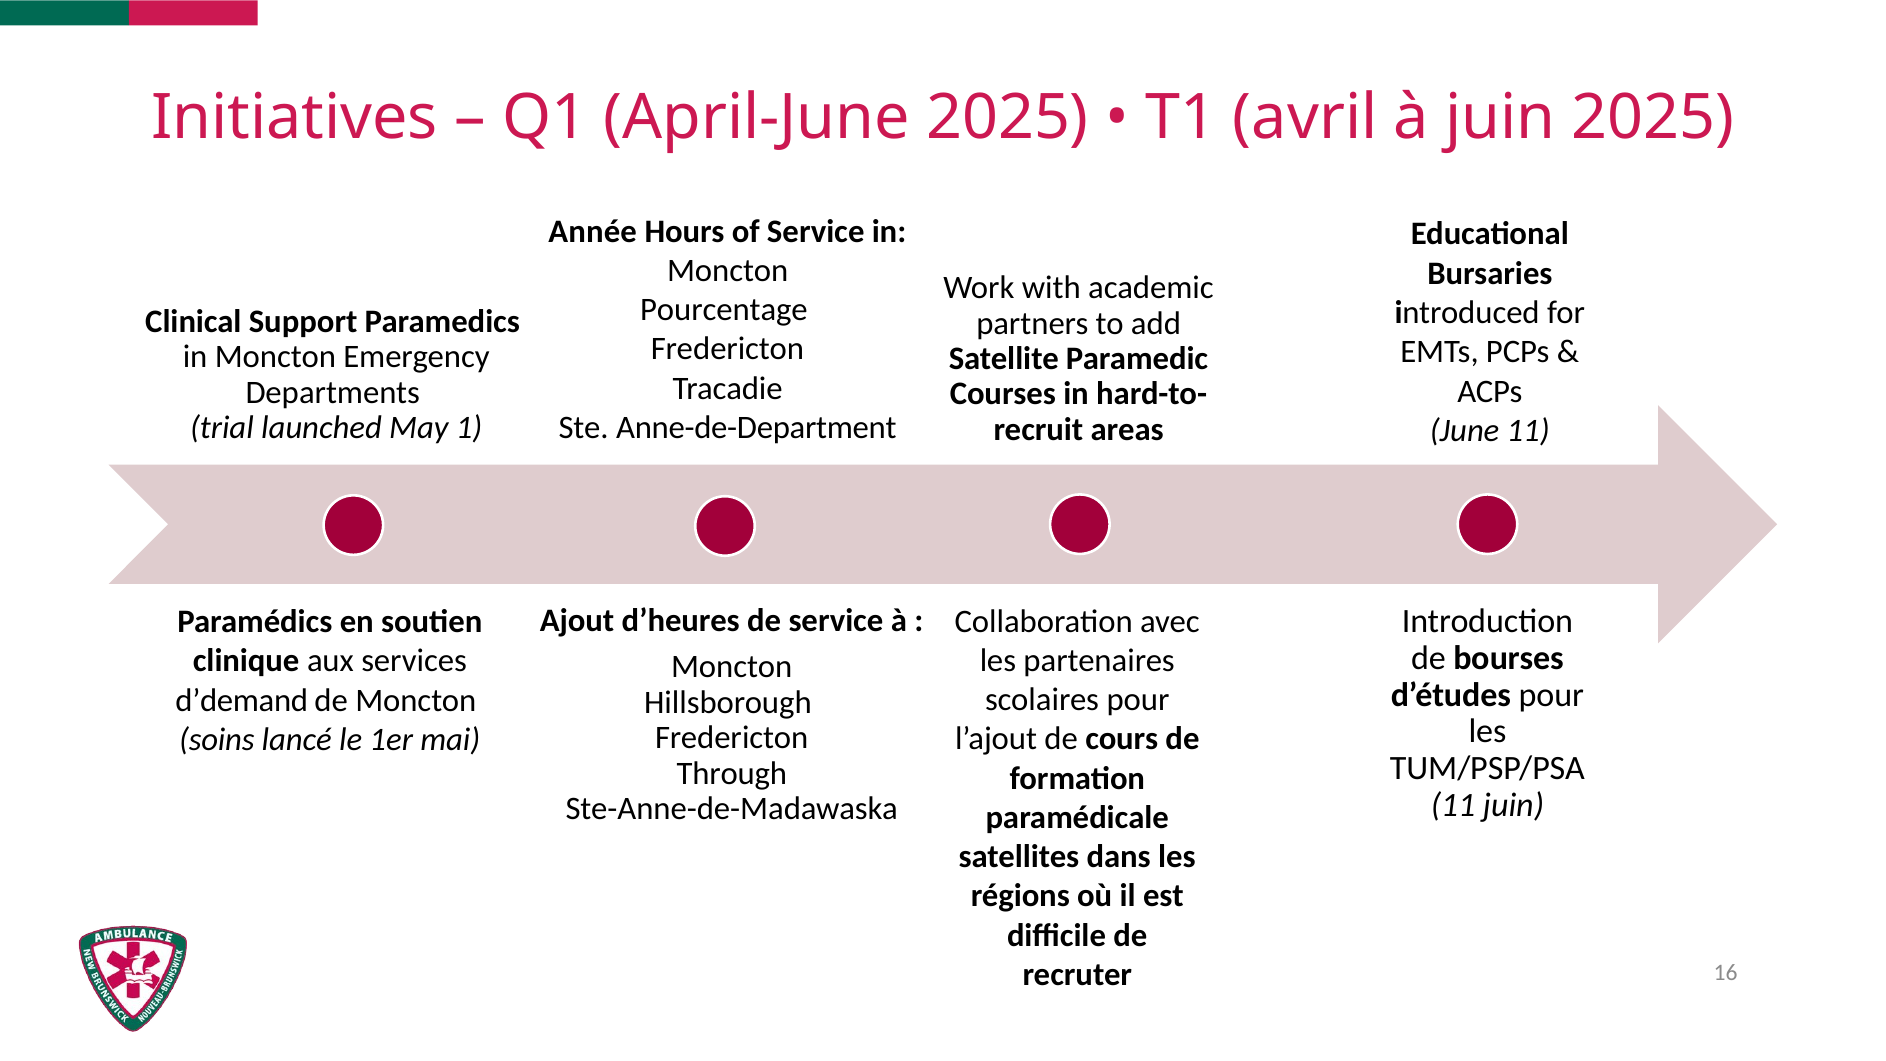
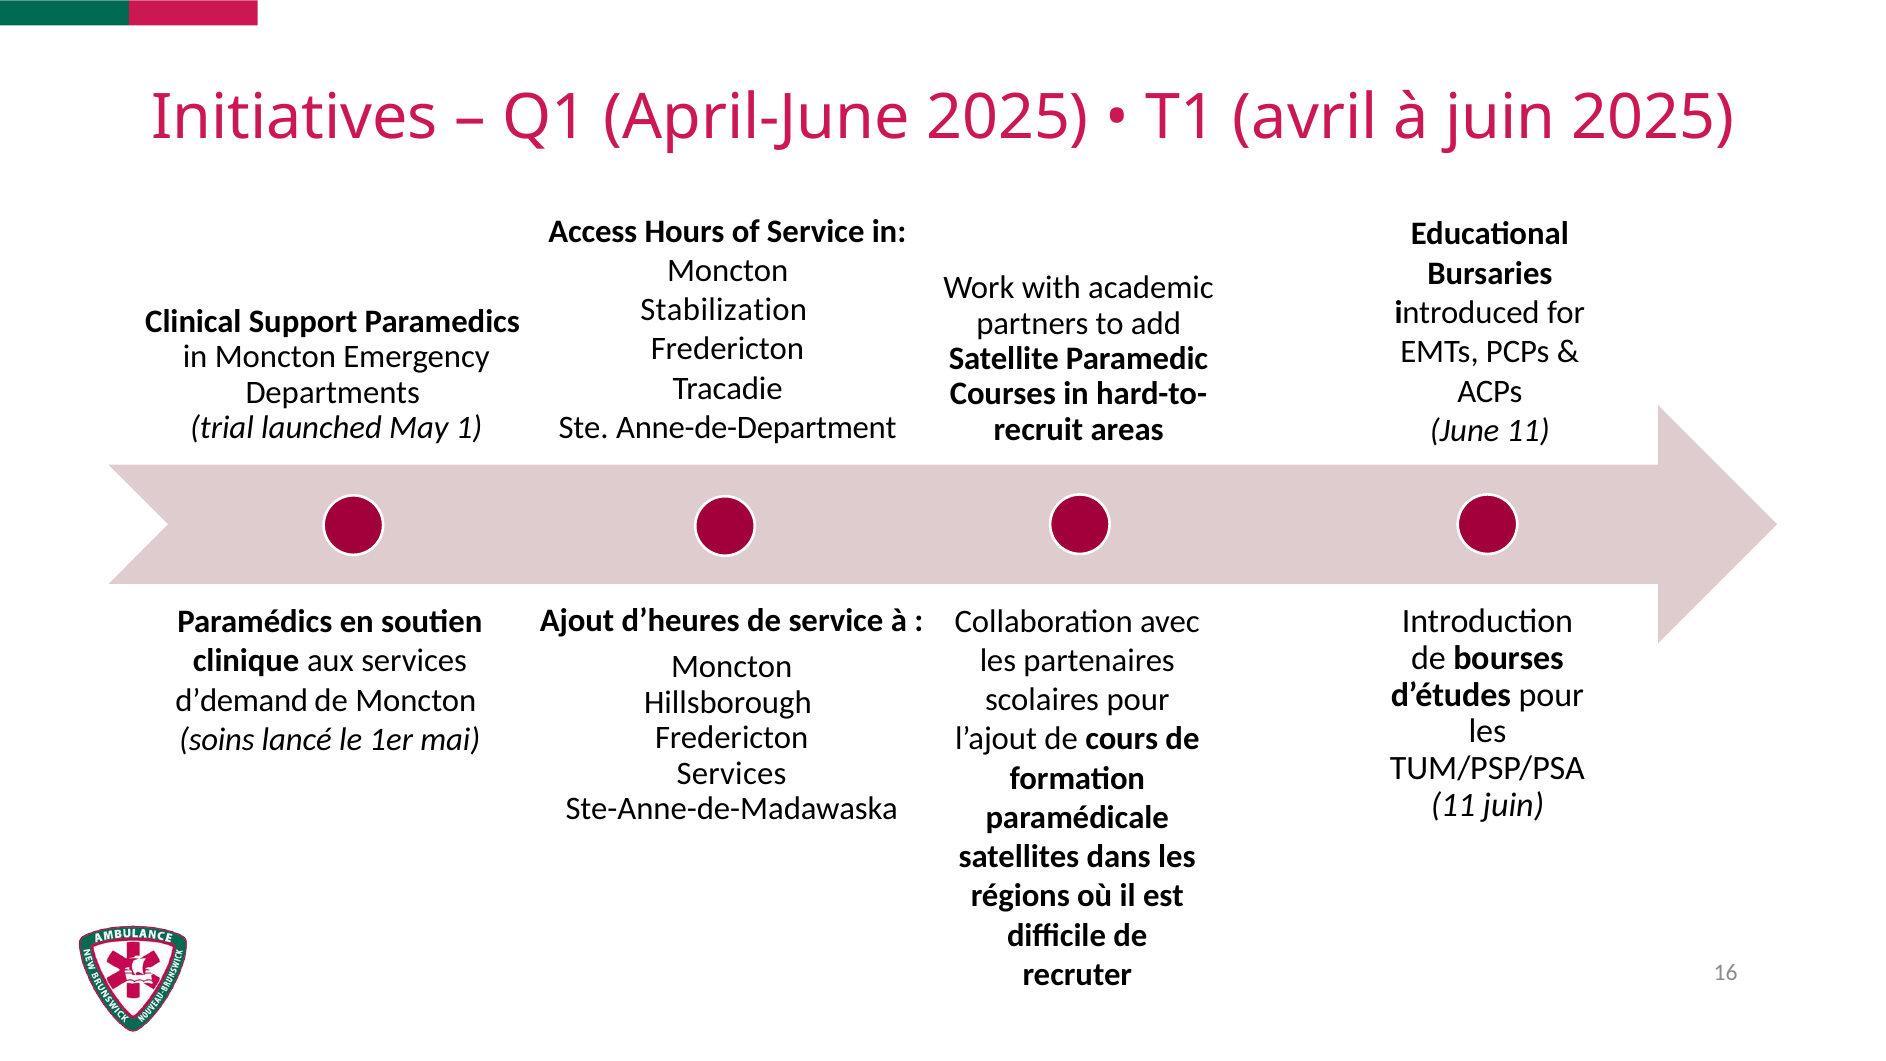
Année: Année -> Access (593, 231)
Pourcentage: Pourcentage -> Stabilization (724, 310)
Through: Through -> Services (732, 773)
